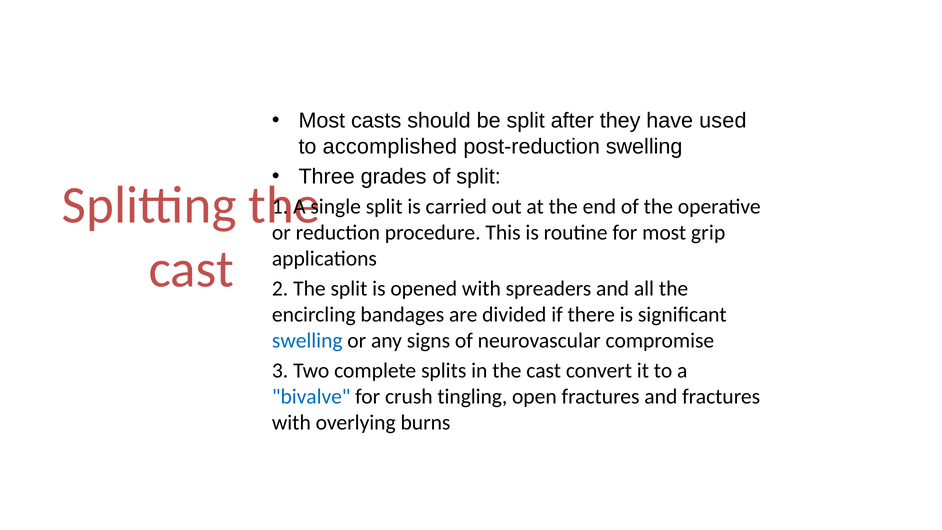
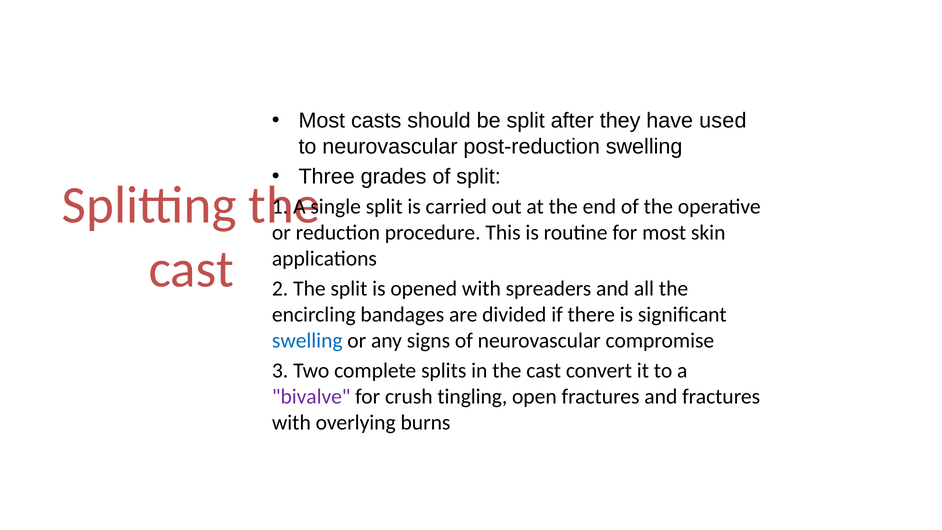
to accomplished: accomplished -> neurovascular (390, 146)
grip: grip -> skin (708, 233)
bivalve colour: blue -> purple (311, 396)
